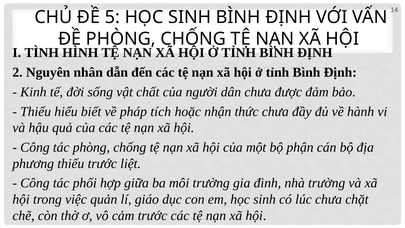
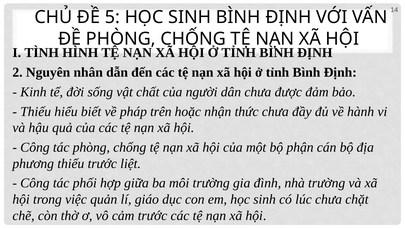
tích: tích -> trên (161, 111)
